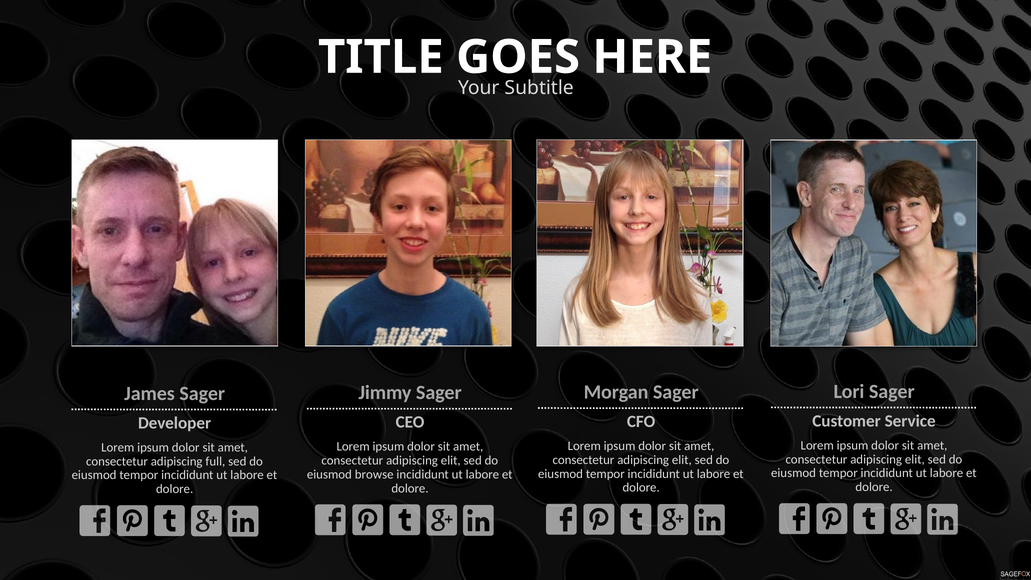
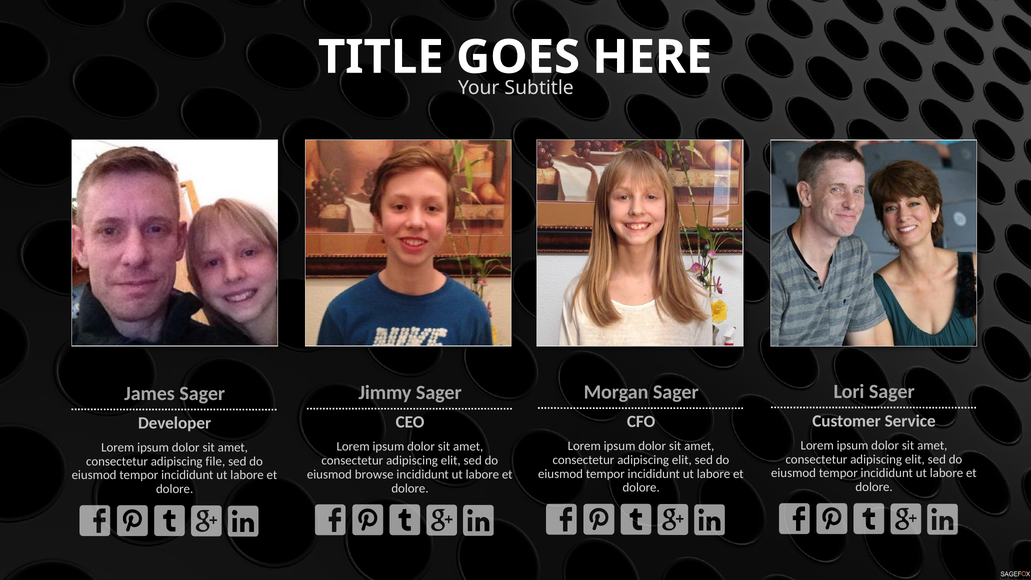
full: full -> file (215, 461)
